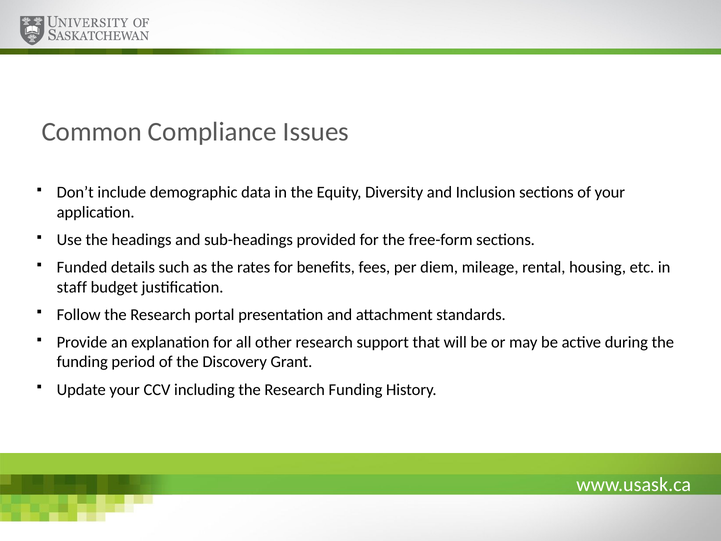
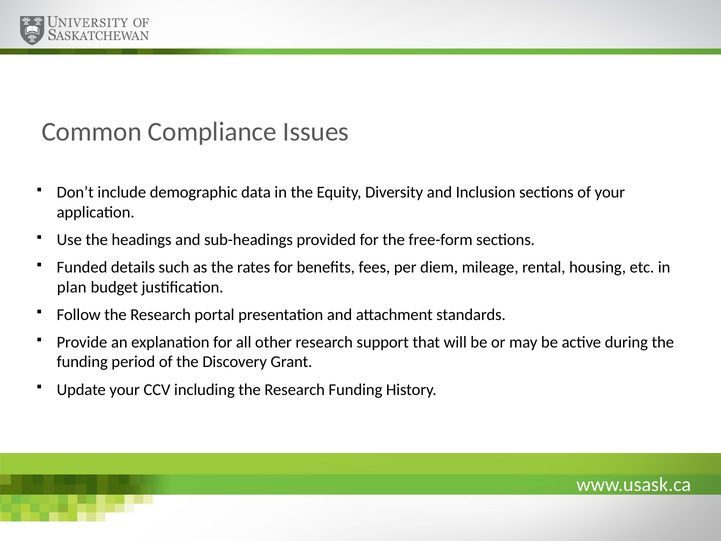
staff: staff -> plan (72, 287)
